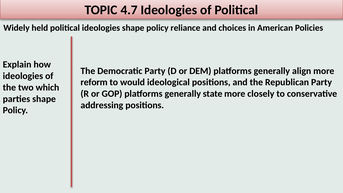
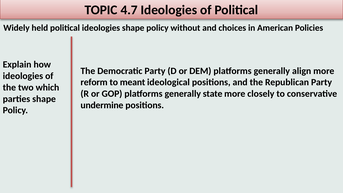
reliance: reliance -> without (185, 28)
would: would -> meant (133, 82)
addressing: addressing -> undermine (102, 105)
